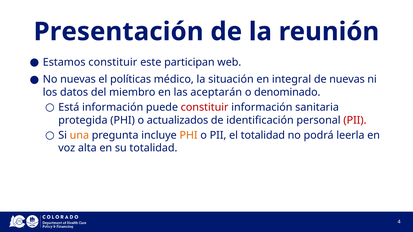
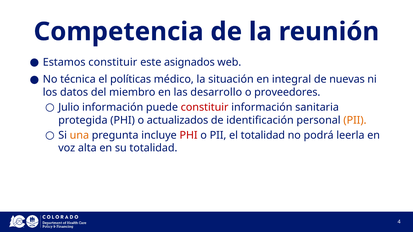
Presentación: Presentación -> Competencia (119, 32)
participan: participan -> asignados (189, 62)
No nuevas: nuevas -> técnica (78, 79)
aceptarán: aceptarán -> desarrollo (216, 92)
denominado: denominado -> proveedores (287, 92)
Está: Está -> Julio (69, 107)
PII colour: red -> orange (355, 120)
PHI colour: orange -> red (189, 135)
